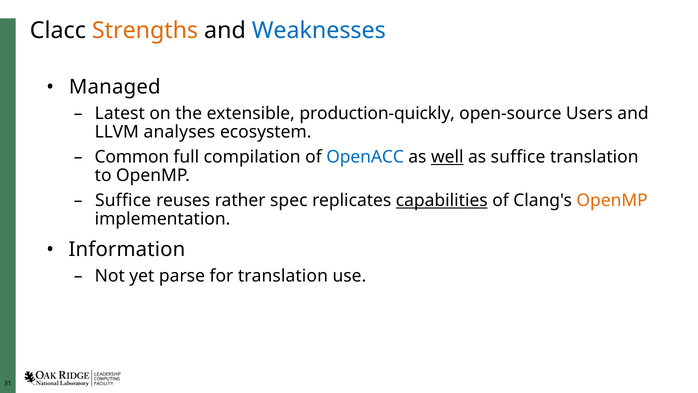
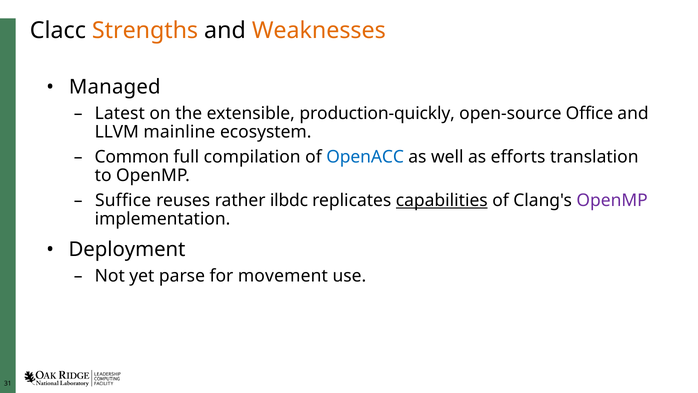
Weaknesses colour: blue -> orange (319, 31)
Users: Users -> Office (589, 113)
analyses: analyses -> mainline (179, 132)
well underline: present -> none (447, 157)
as suffice: suffice -> efforts (518, 157)
spec: spec -> ilbdc (289, 200)
OpenMP colour: orange -> purple (612, 200)
Information: Information -> Deployment (127, 249)
for translation: translation -> movement (283, 276)
